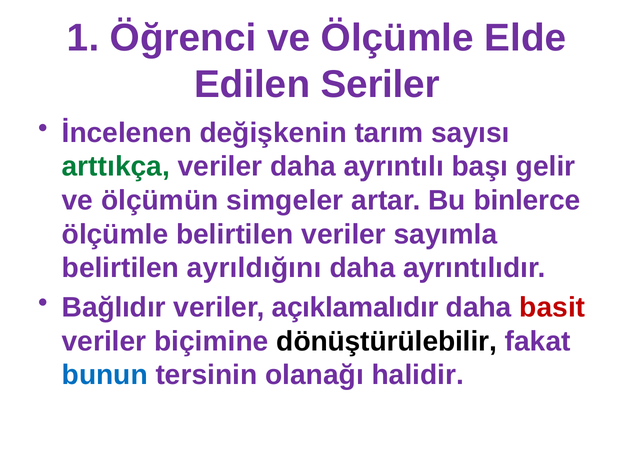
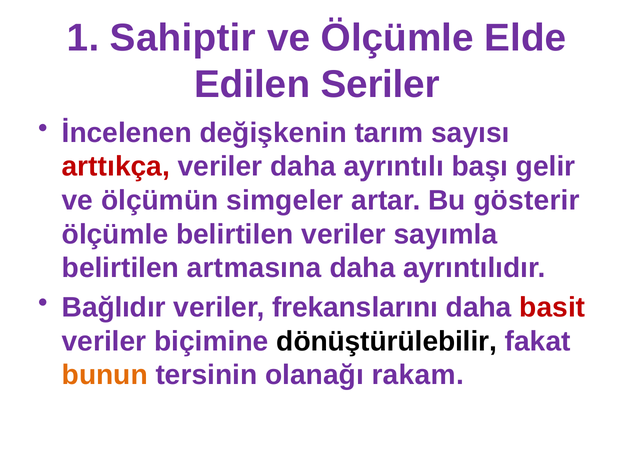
Öğrenci: Öğrenci -> Sahiptir (183, 38)
arttıkça colour: green -> red (116, 167)
binlerce: binlerce -> gösterir (527, 201)
ayrıldığını: ayrıldığını -> artmasına (254, 268)
açıklamalıdır: açıklamalıdır -> frekanslarını (355, 308)
bunun colour: blue -> orange (105, 375)
halidir: halidir -> rakam (418, 375)
